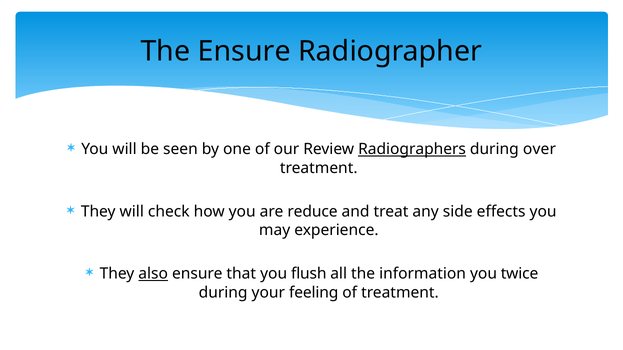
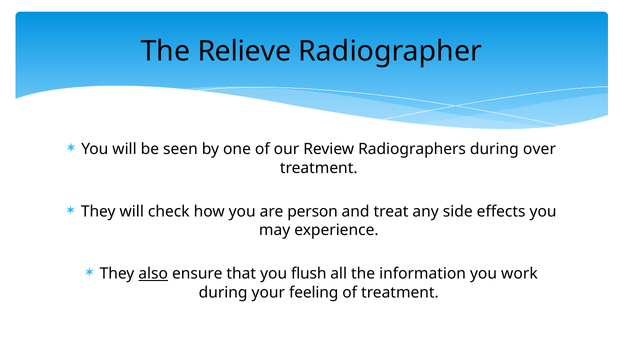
The Ensure: Ensure -> Relieve (244, 51)
Radiographers underline: present -> none (412, 149)
reduce: reduce -> person (313, 212)
twice: twice -> work (519, 274)
